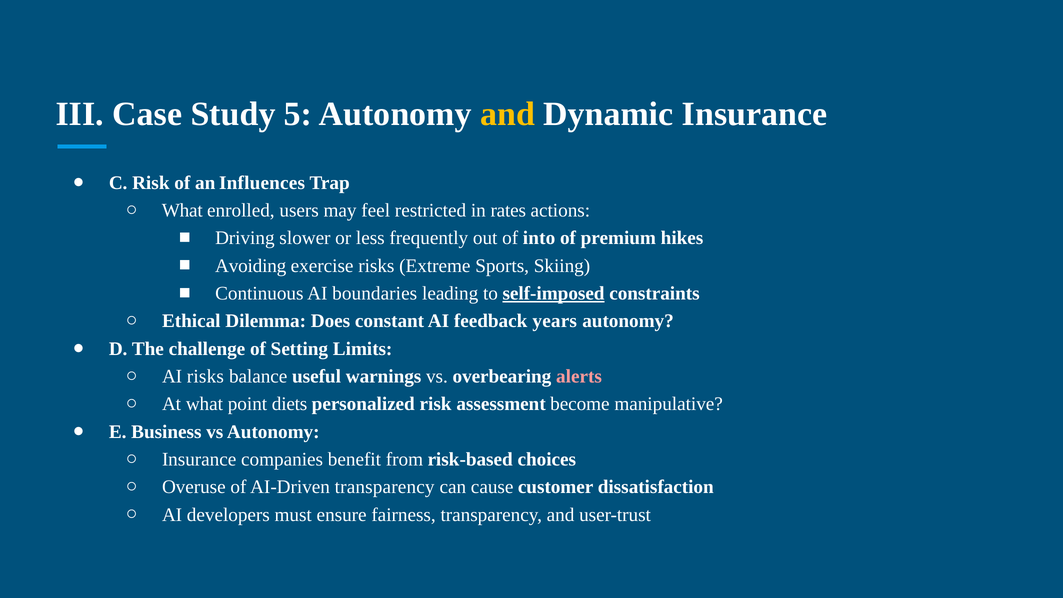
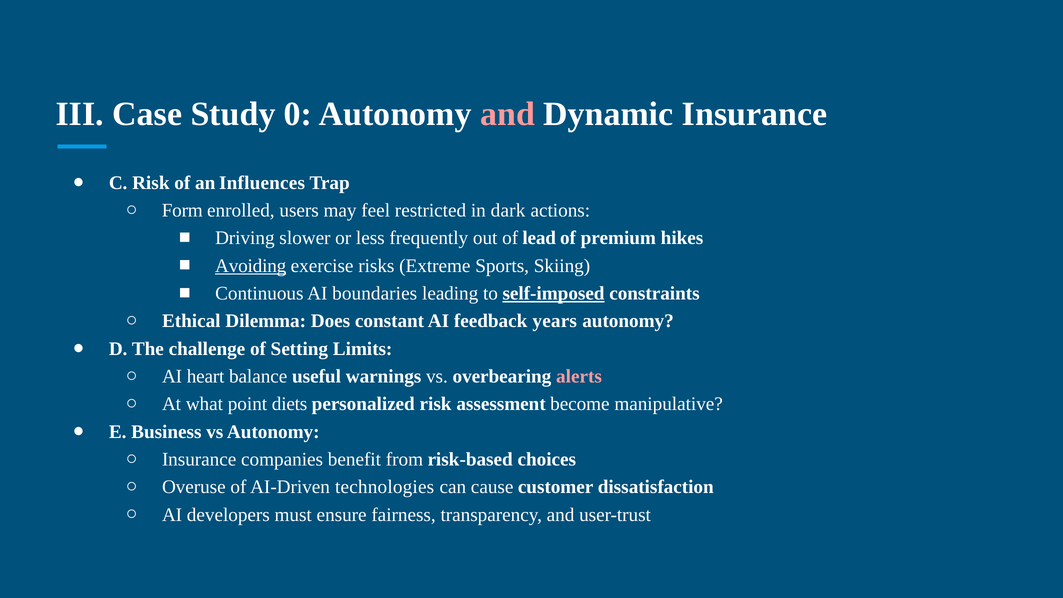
5: 5 -> 0 (298, 114)
and colour: yellow -> pink (508, 114)
What: What -> Form (182, 210)
rates: rates -> dark (508, 210)
into: into -> lead (539, 238)
Avoiding underline: none -> present (251, 266)
AI risks: risks -> heart (206, 376)
AI-Driven transparency: transparency -> technologies (385, 487)
